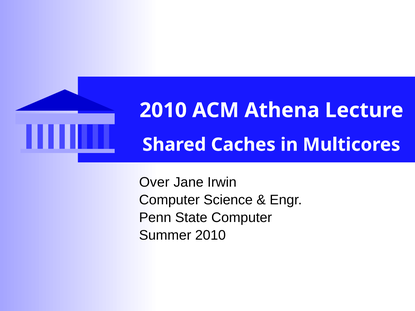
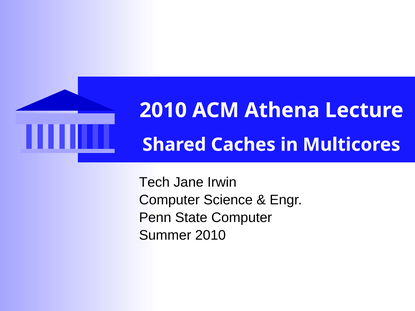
Over: Over -> Tech (154, 182)
